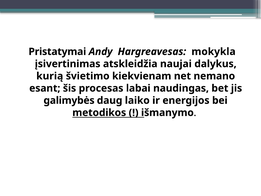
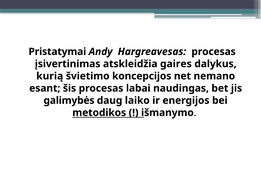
Hargreavesas mokykla: mokykla -> procesas (214, 52)
naujai: naujai -> gaires (176, 64)
kiekvienam: kiekvienam -> koncepcijos (142, 76)
